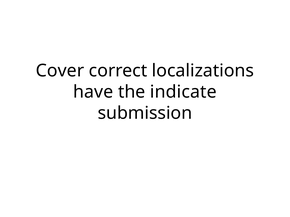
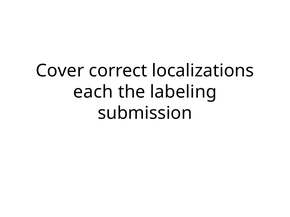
have: have -> each (93, 92)
indicate: indicate -> labeling (183, 92)
